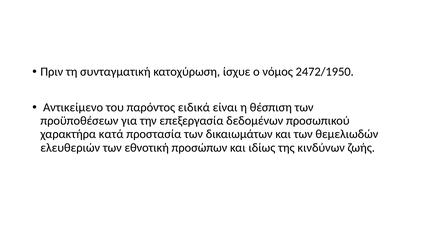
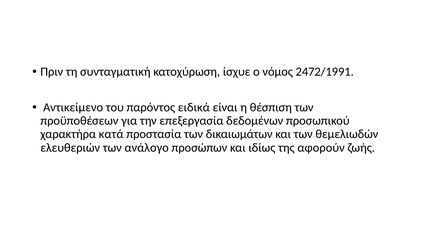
2472/1950: 2472/1950 -> 2472/1991 (325, 72)
εθνοτική: εθνοτική -> ανάλογο (147, 148)
κινδύνων: κινδύνων -> αφορούν (321, 148)
